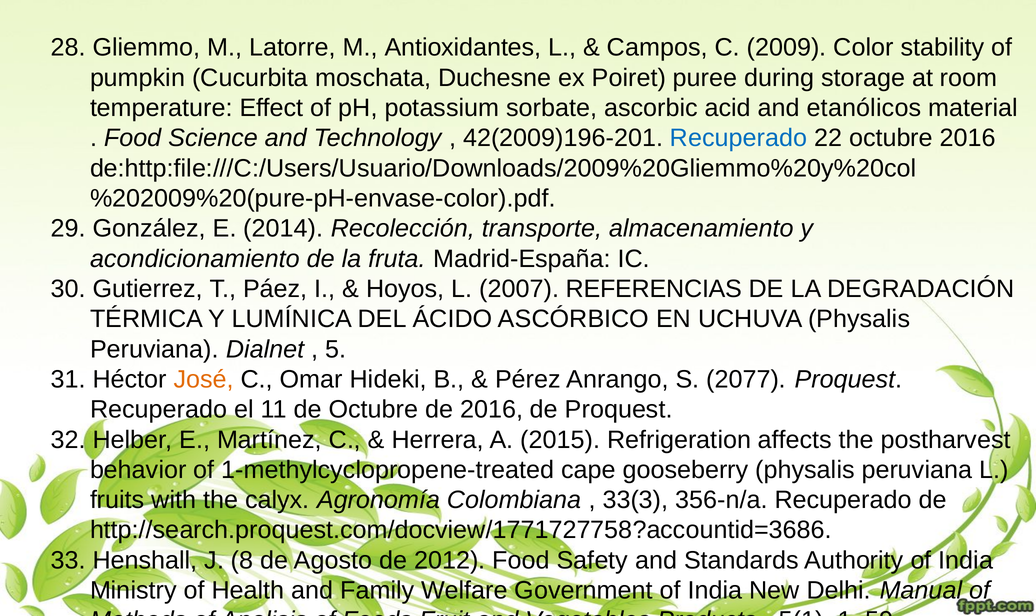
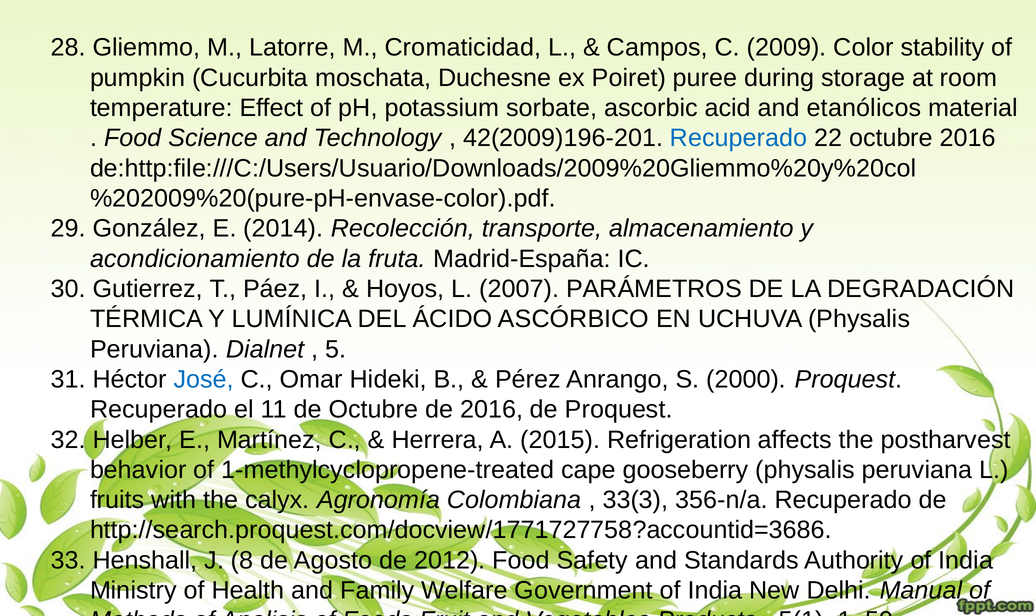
Antioxidantes: Antioxidantes -> Cromaticidad (463, 48)
REFERENCIAS: REFERENCIAS -> PARÁMETROS (654, 289)
José colour: orange -> blue (204, 380)
2077: 2077 -> 2000 (746, 380)
